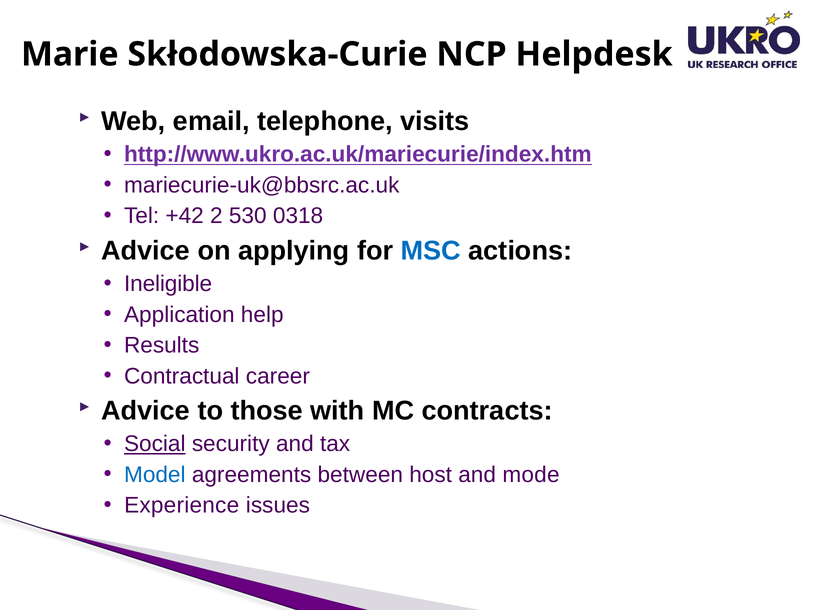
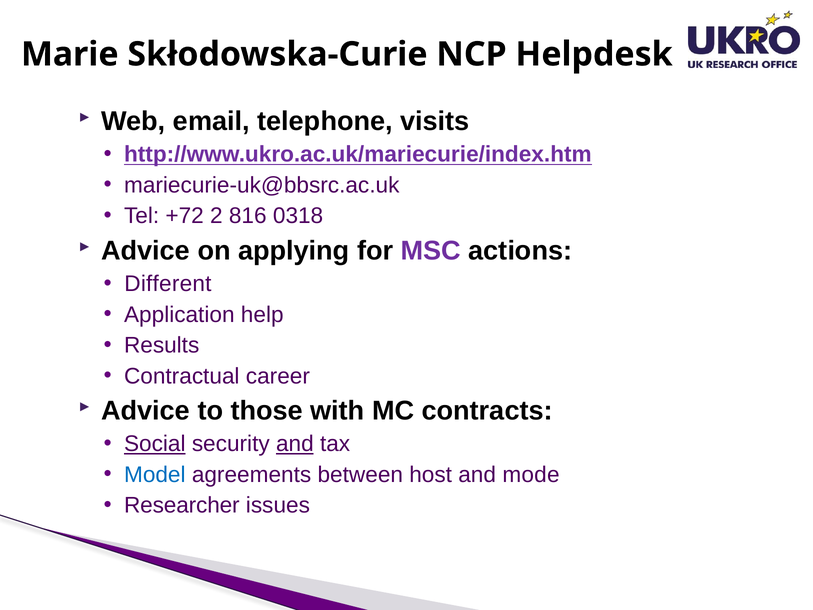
+42: +42 -> +72 (185, 216)
530: 530 -> 816 (248, 216)
MSC colour: blue -> purple (431, 251)
Ineligible: Ineligible -> Different (168, 284)
and underline: none -> present (295, 444)
Experience: Experience -> Researcher (182, 505)
